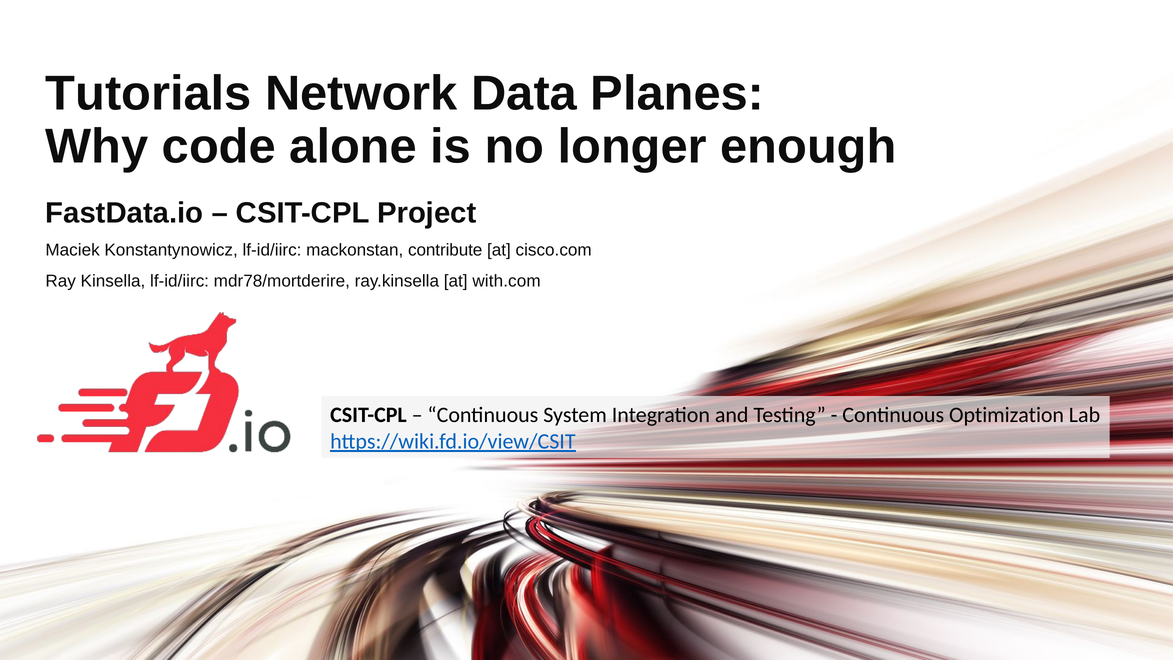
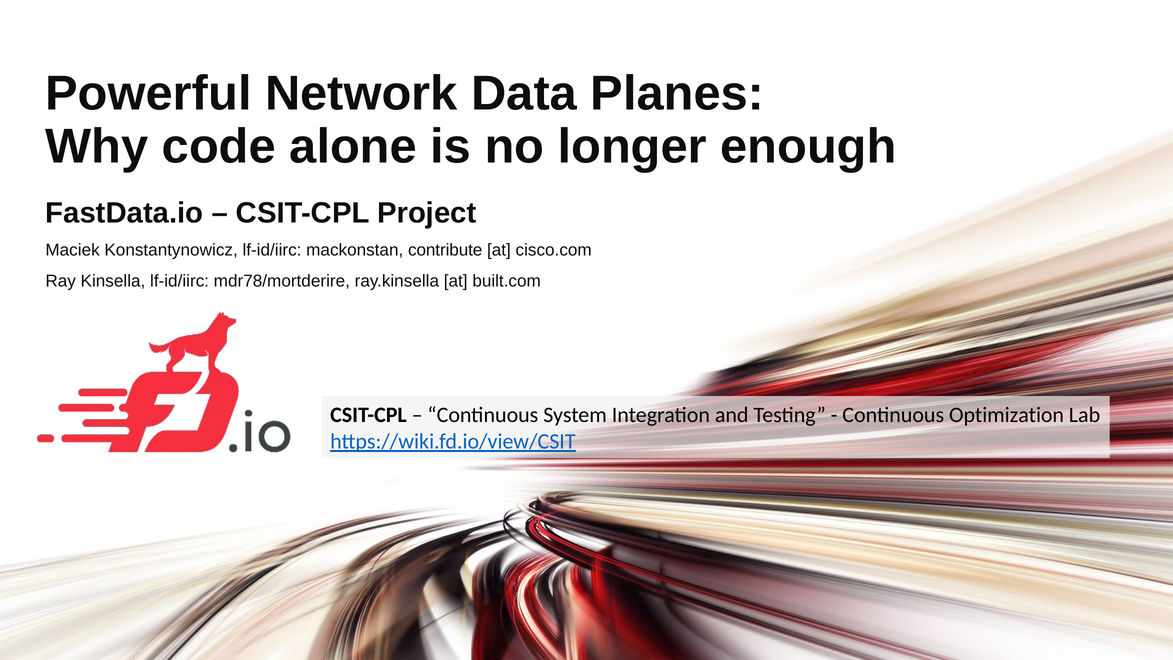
Tutorials: Tutorials -> Powerful (149, 94)
with.com: with.com -> built.com (507, 281)
